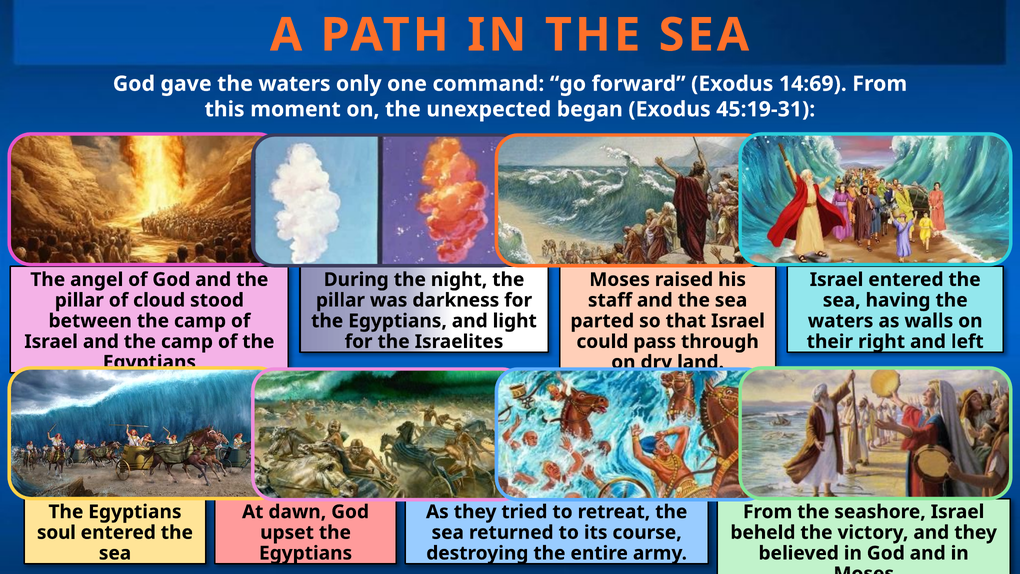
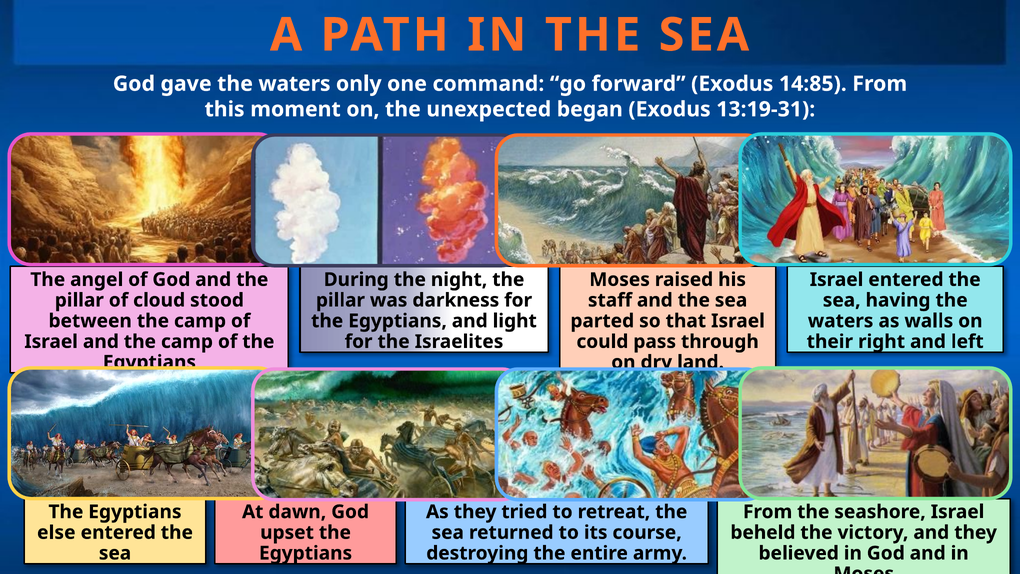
14:69: 14:69 -> 14:85 (813, 84)
45:19-31: 45:19-31 -> 13:19-31 (766, 109)
soul: soul -> else (56, 532)
